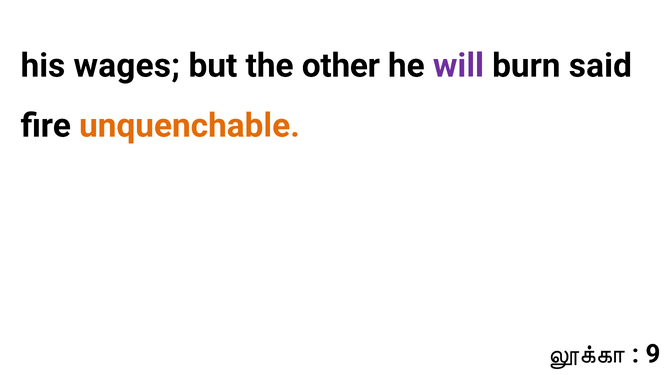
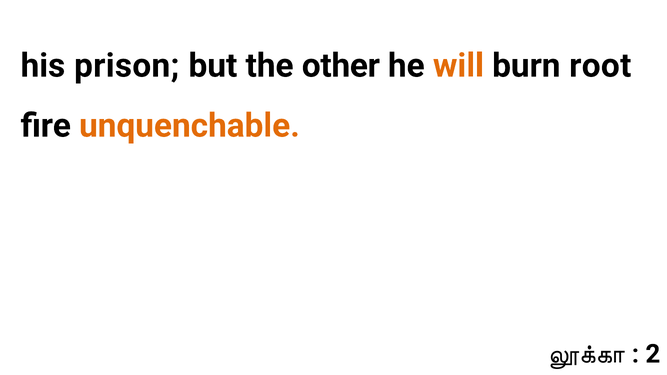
wages: wages -> prison (127, 66)
will colour: purple -> orange (458, 66)
said: said -> root (600, 66)
9: 9 -> 2 (653, 354)
